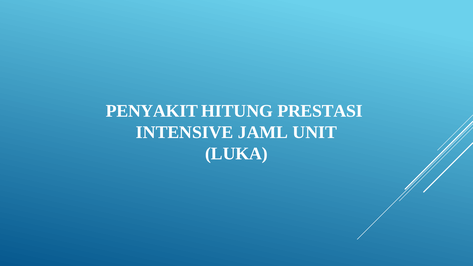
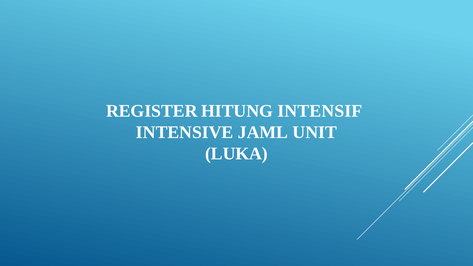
PENYAKIT: PENYAKIT -> REGISTER (152, 111)
PRESTASI: PRESTASI -> INTENSIF (320, 111)
